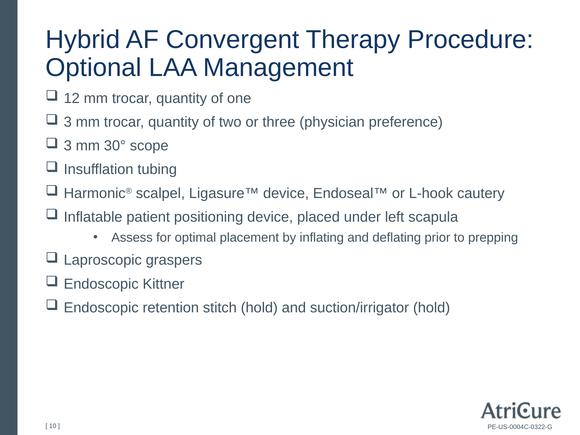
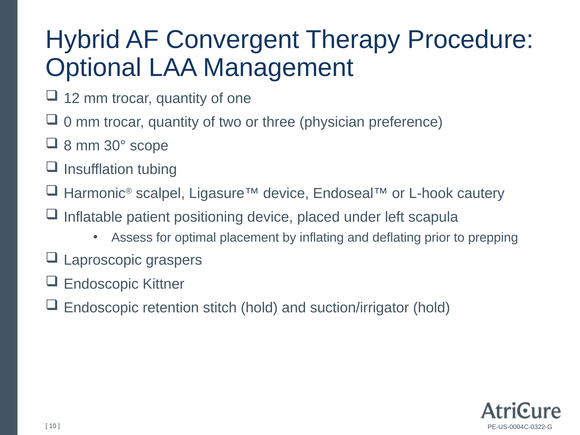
3: 3 -> 0 (68, 122)
3: 3 -> 8 (68, 146)
